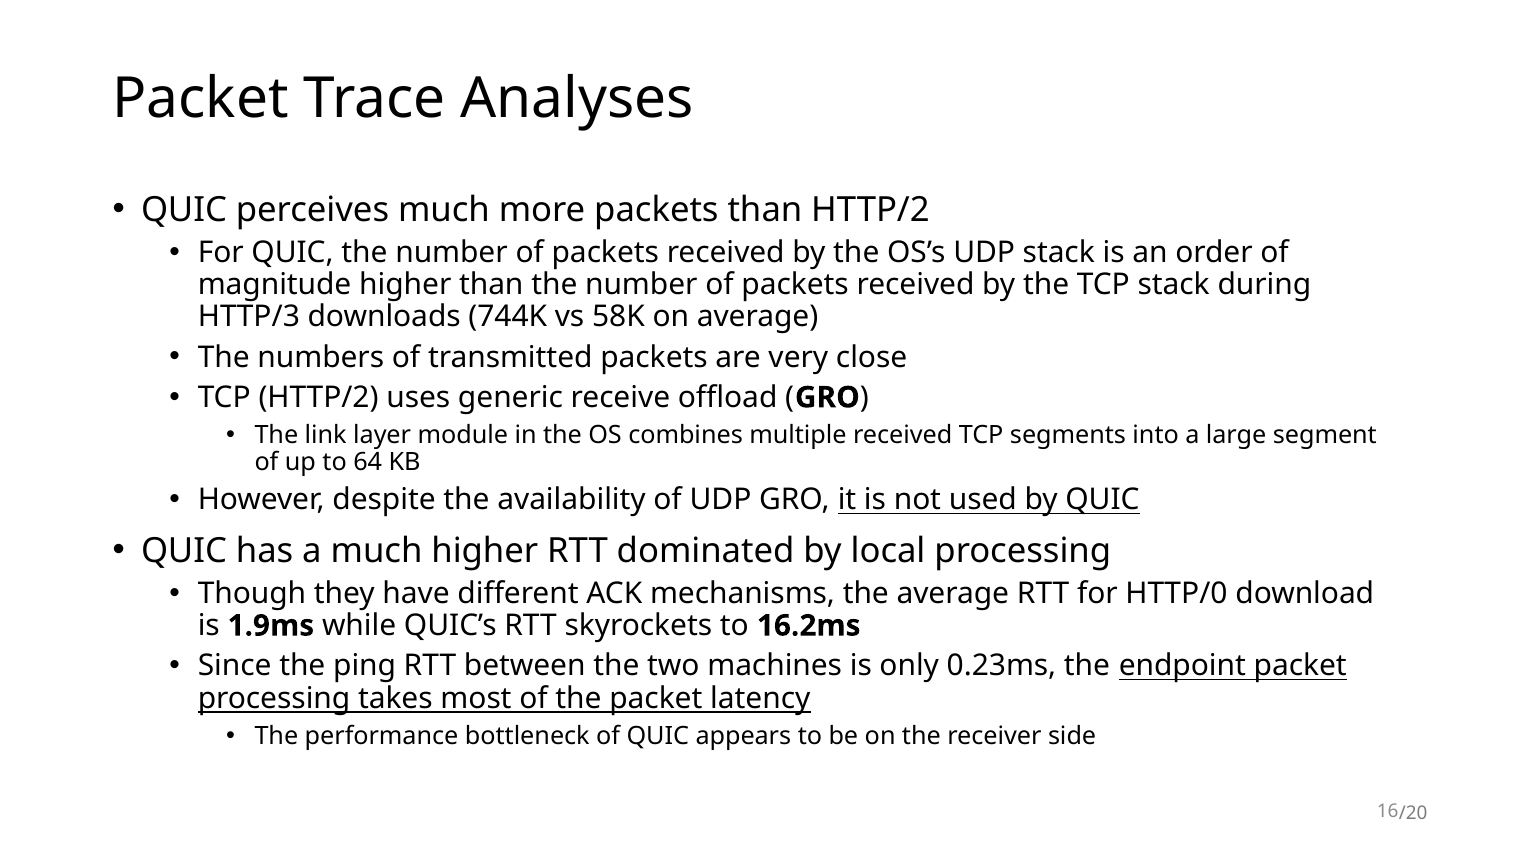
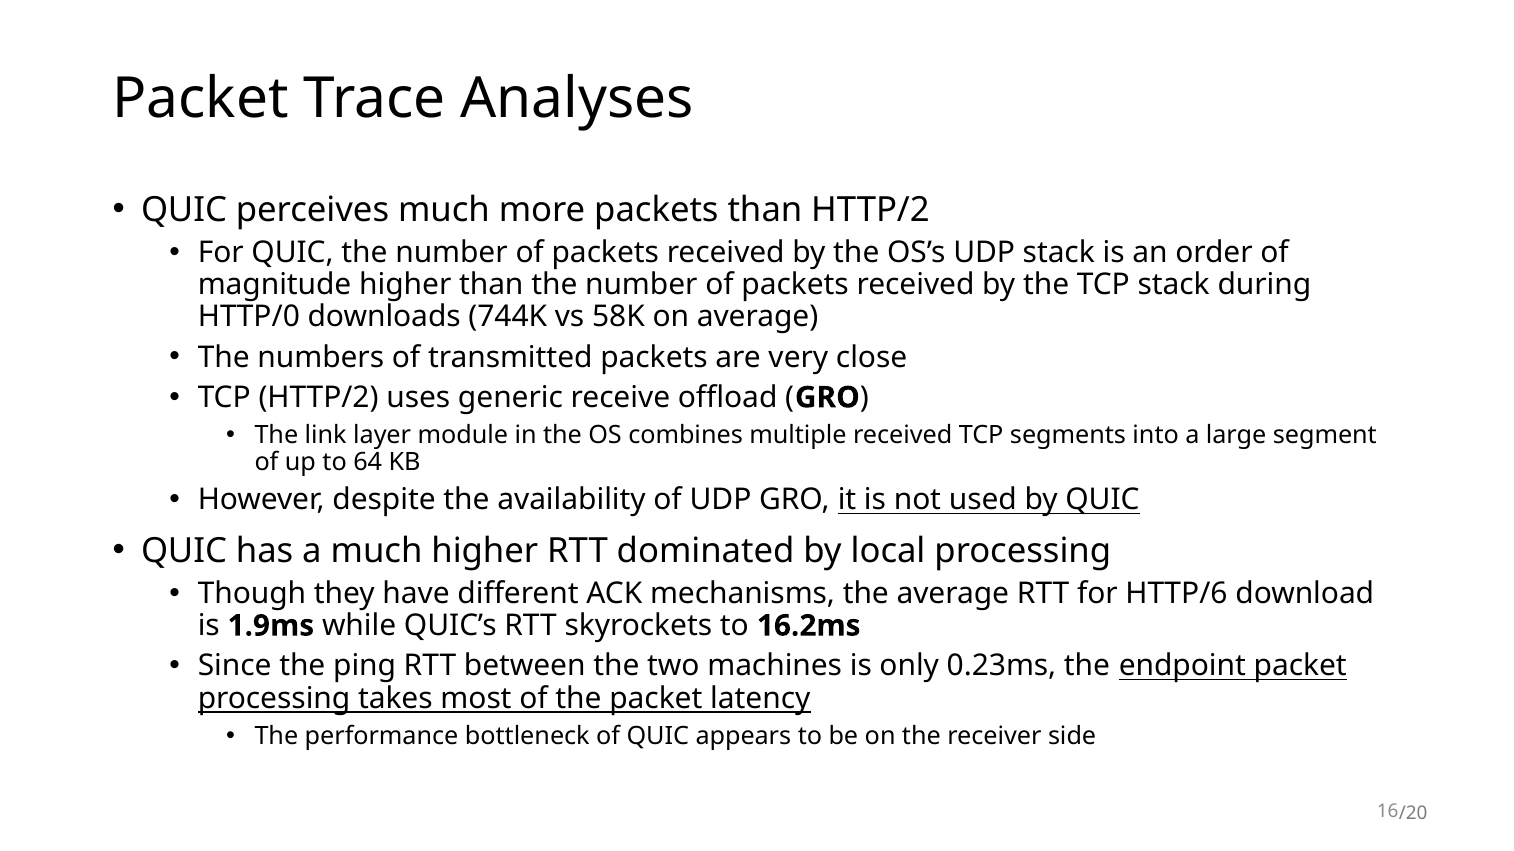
HTTP/3: HTTP/3 -> HTTP/0 (249, 317)
HTTP/0: HTTP/0 -> HTTP/6 (1177, 594)
